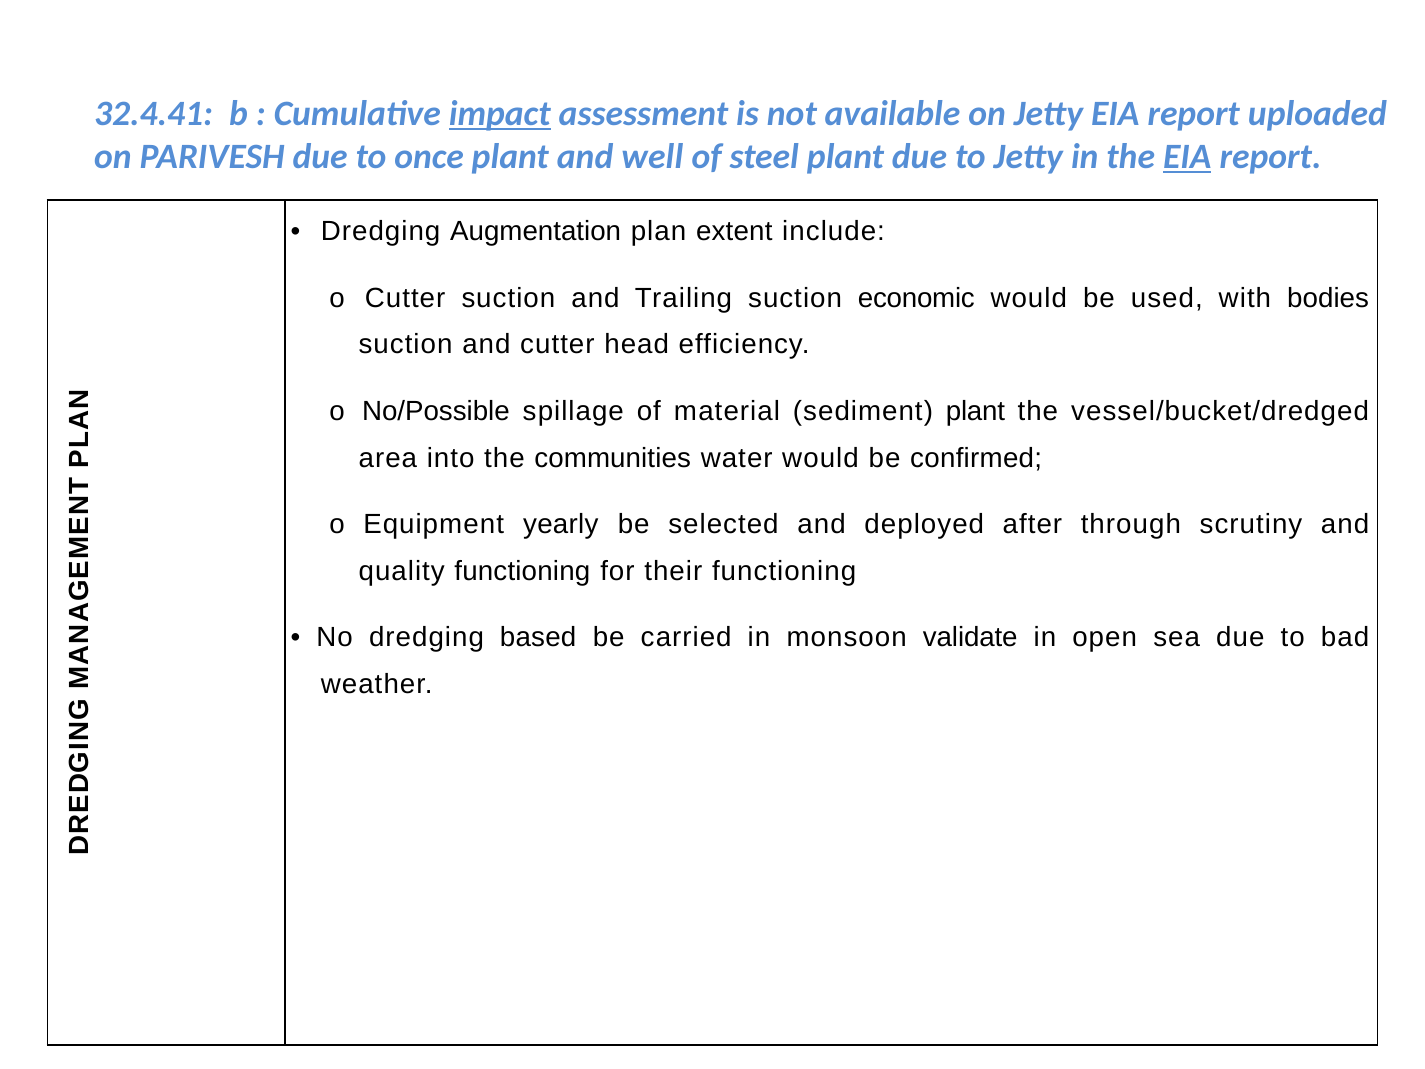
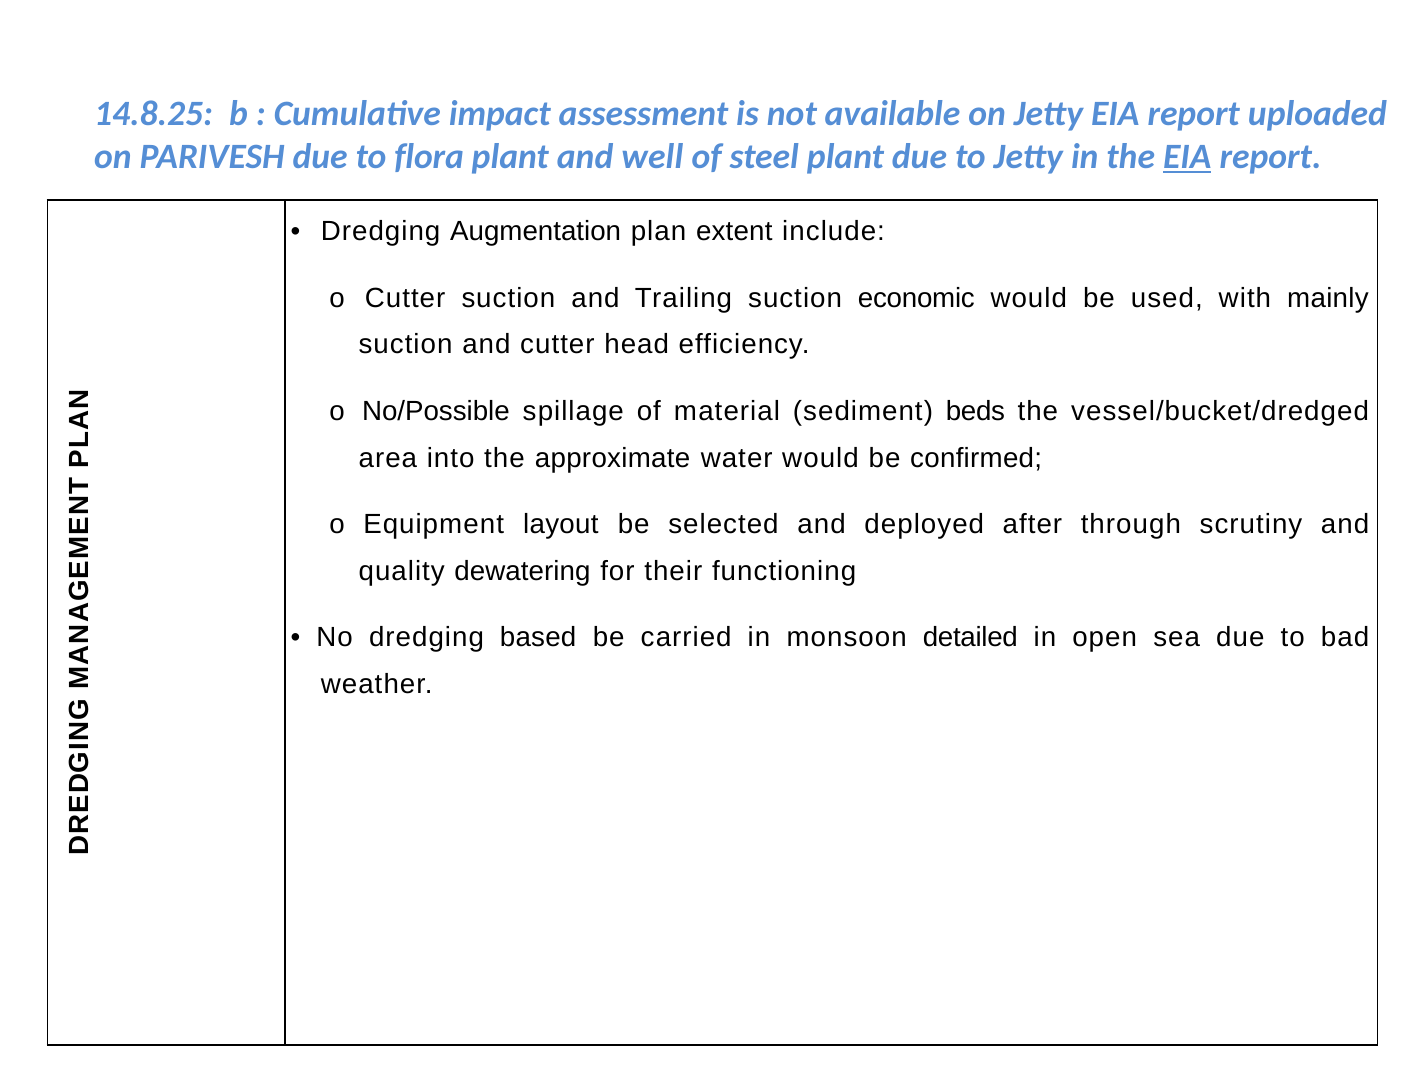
32.4.41: 32.4.41 -> 14.8.25 (153, 114)
impact underline: present -> none (500, 114)
once: once -> flora (429, 157)
bodies: bodies -> mainly (1328, 298)
sediment plant: plant -> beds (975, 411)
communities: communities -> approximate (613, 458)
yearly: yearly -> layout (561, 524)
quality functioning: functioning -> dewatering (522, 571)
validate: validate -> detailed (970, 637)
